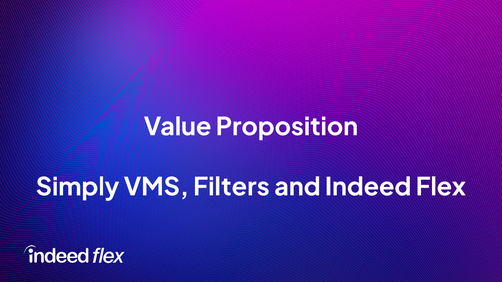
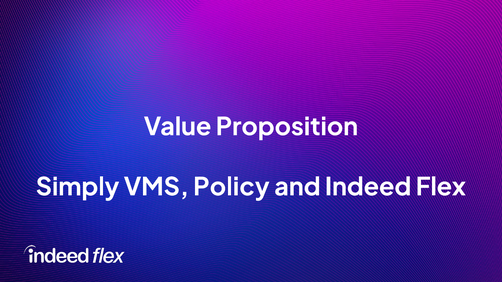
Filters: Filters -> Policy (231, 187)
